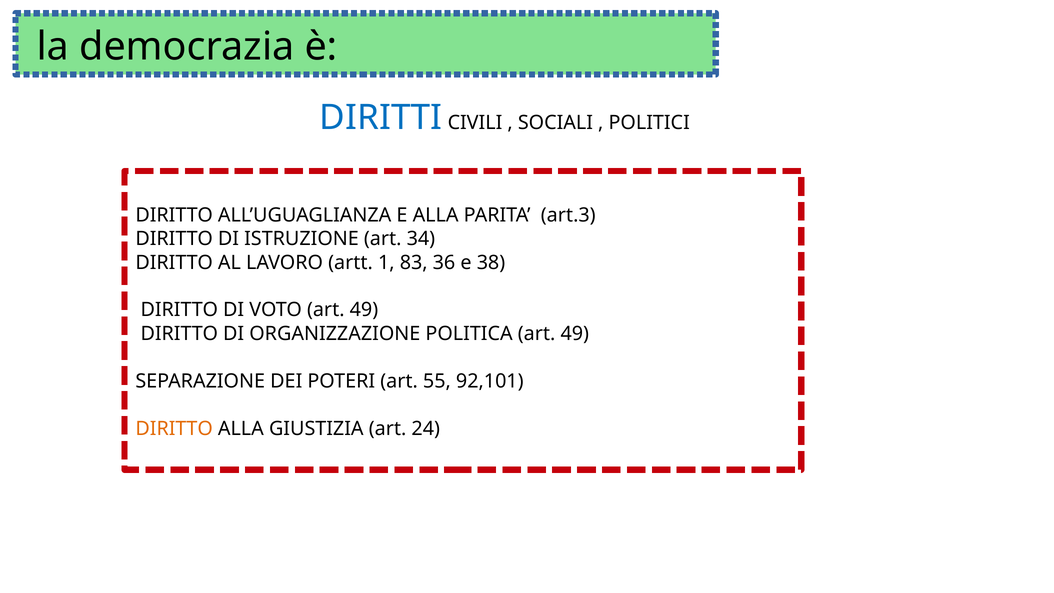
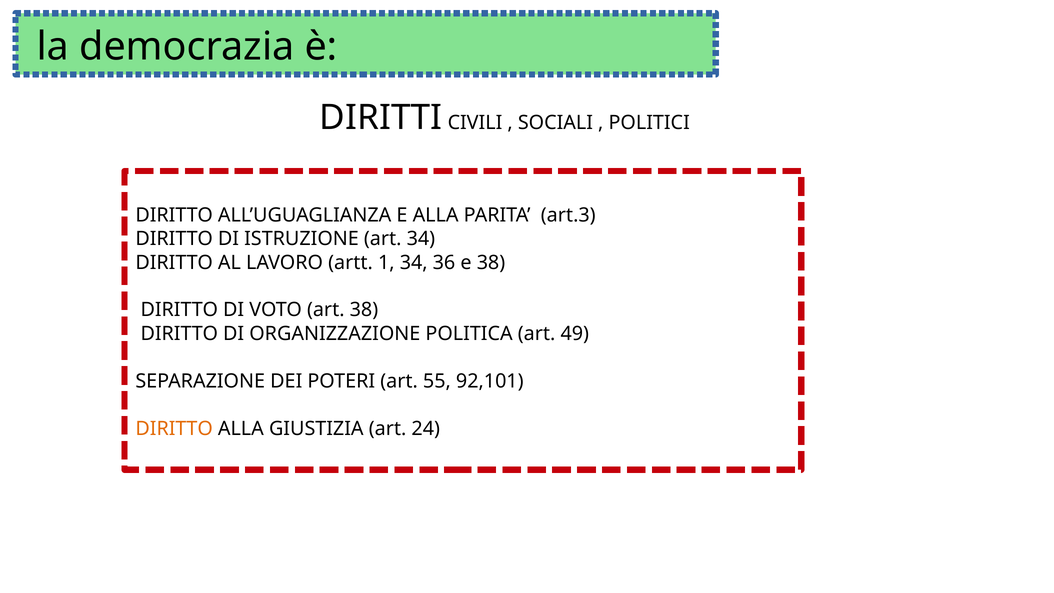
DIRITTI colour: blue -> black (381, 118)
1 83: 83 -> 34 (414, 262)
VOTO art 49: 49 -> 38 (364, 310)
